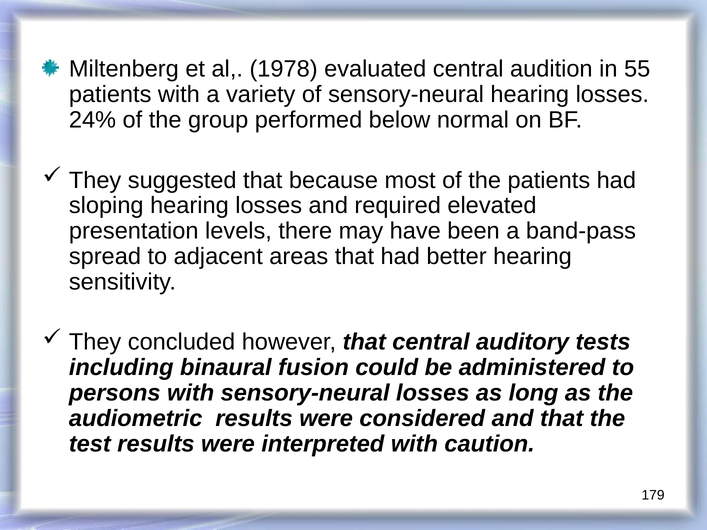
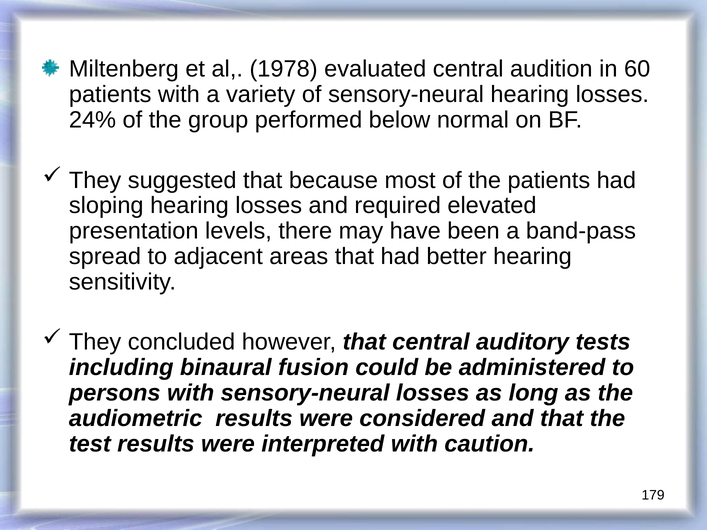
55: 55 -> 60 (637, 69)
